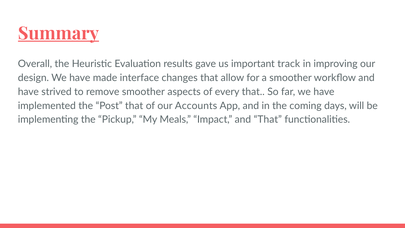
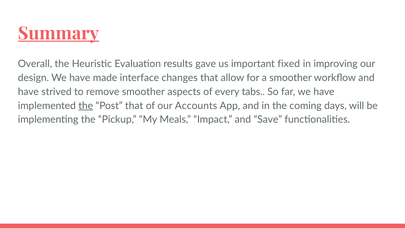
track: track -> fixed (289, 64)
every that: that -> tabs (253, 92)
the underline: none -> present (86, 106)
and That: That -> Save (268, 120)
